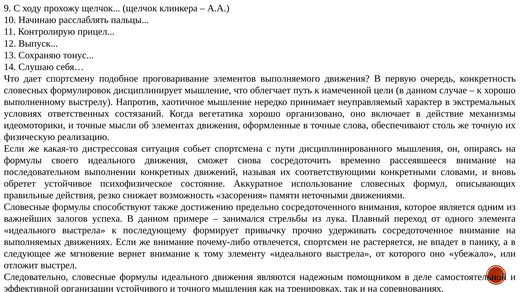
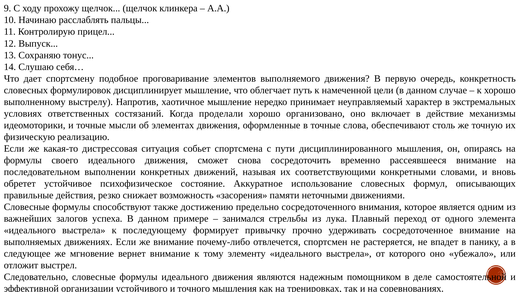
вегетатика: вегетатика -> проделали (221, 114)
